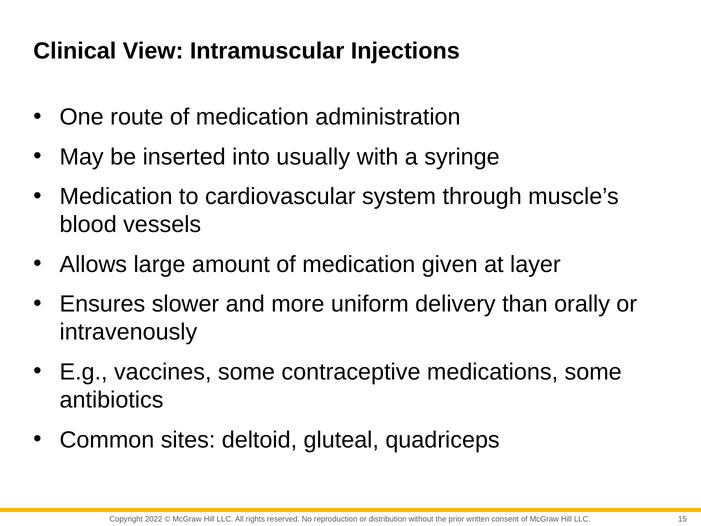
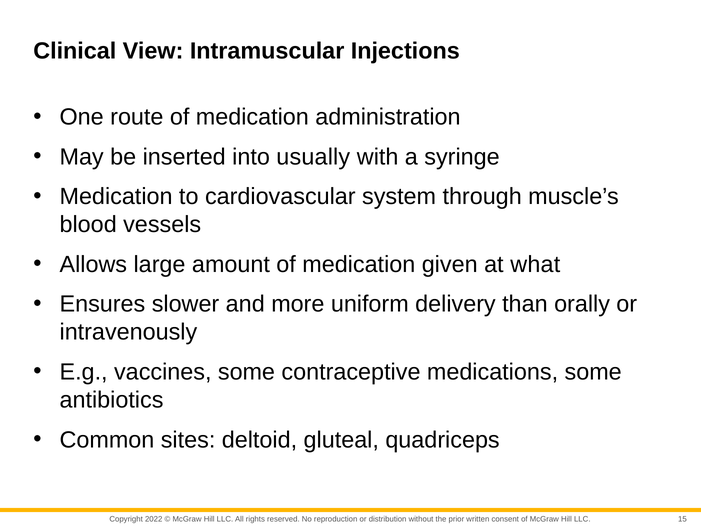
layer: layer -> what (535, 264)
